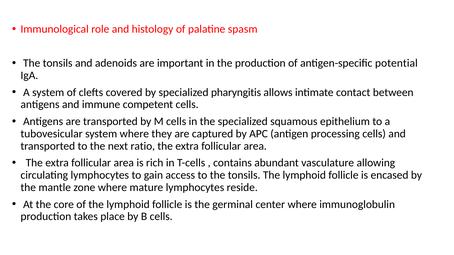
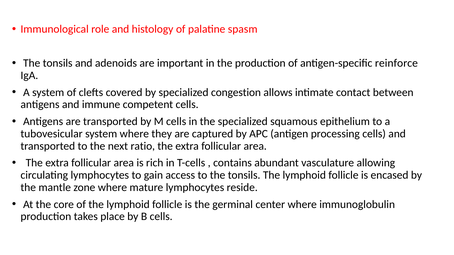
potential: potential -> reinforce (396, 63)
pharyngitis: pharyngitis -> congestion (236, 92)
